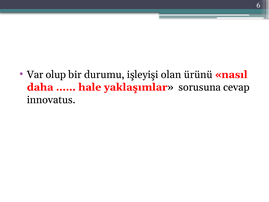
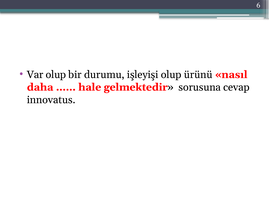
işleyişi olan: olan -> olup (171, 75)
yaklaşımlar: yaklaşımlar -> gelmektedir (136, 87)
